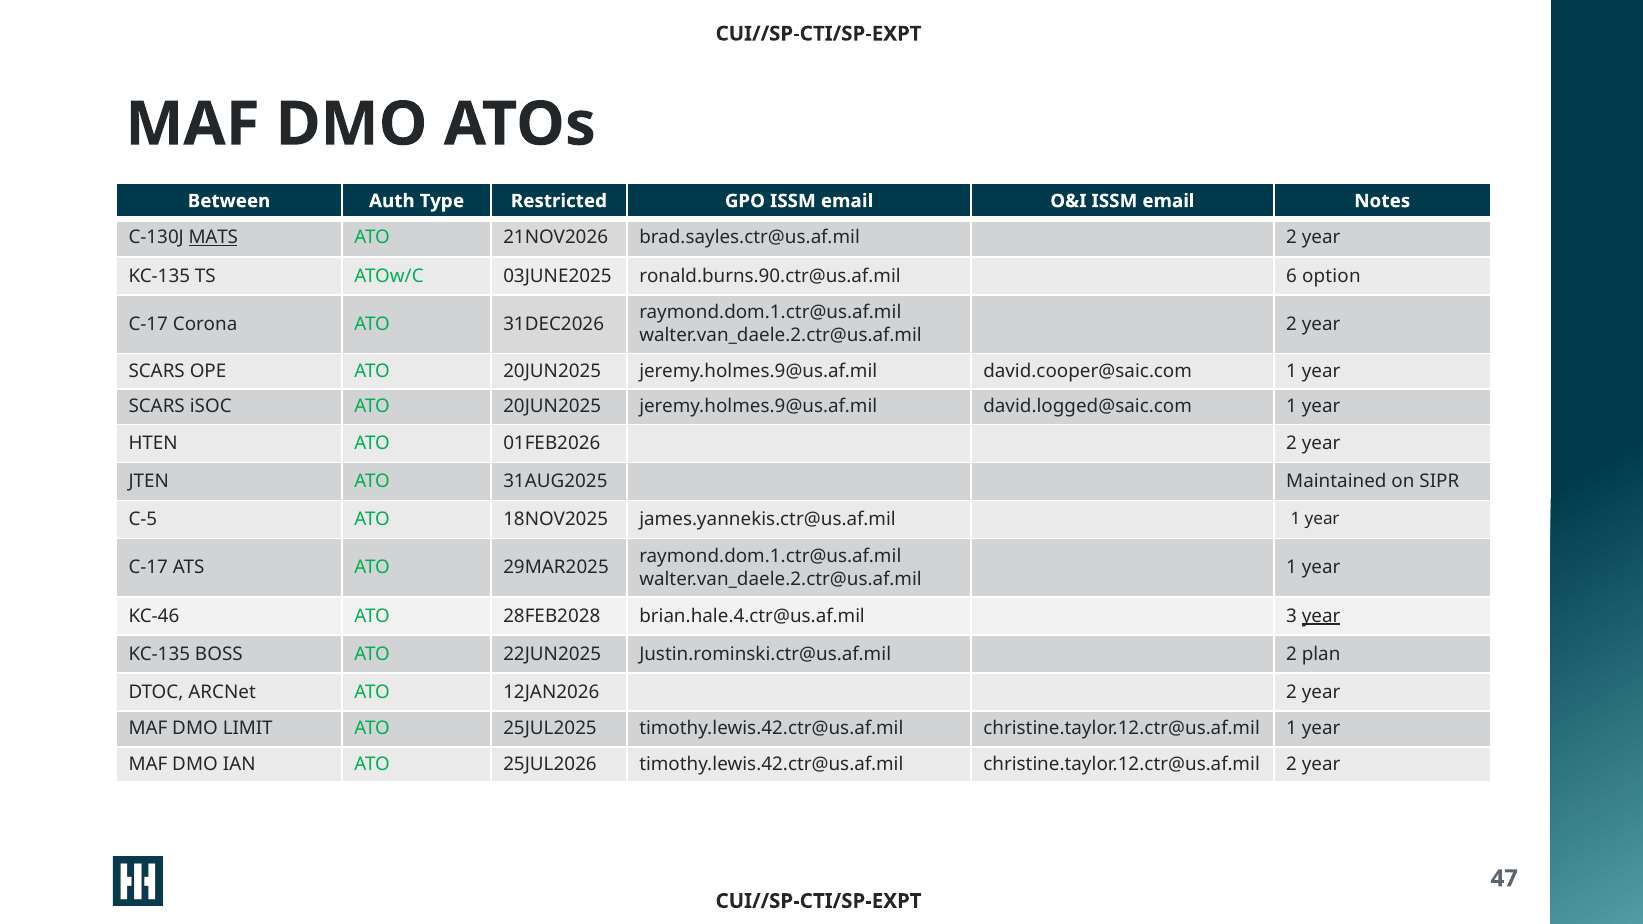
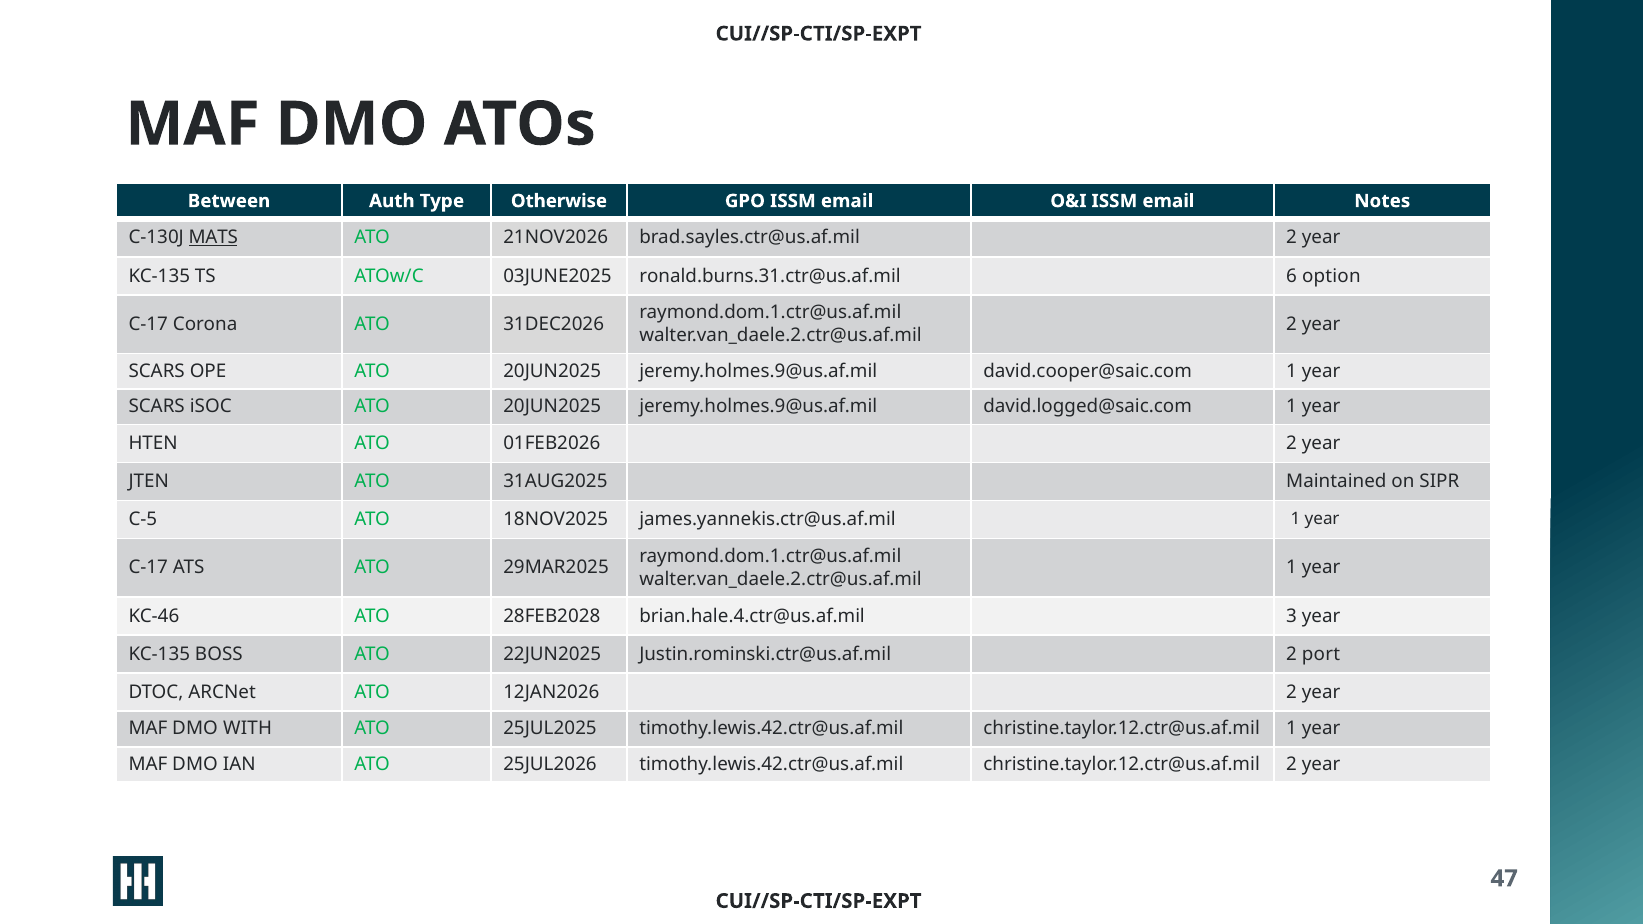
Restricted: Restricted -> Otherwise (559, 201)
ronald.burns.90.ctr@us.af.mil: ronald.burns.90.ctr@us.af.mil -> ronald.burns.31.ctr@us.af.mil (770, 276)
year underline: present -> none (1321, 616)
plan: plan -> port (1321, 654)
LIMIT: LIMIT -> WITH (248, 729)
